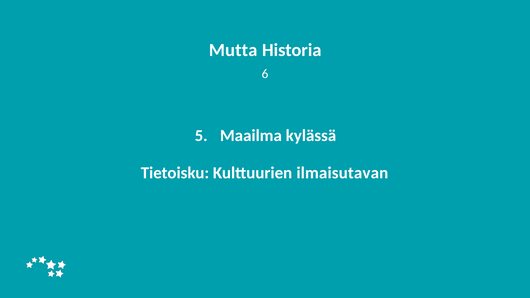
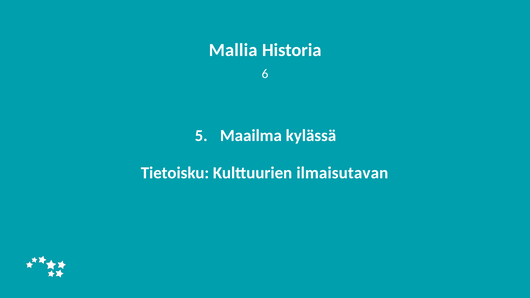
Mutta: Mutta -> Mallia (233, 50)
